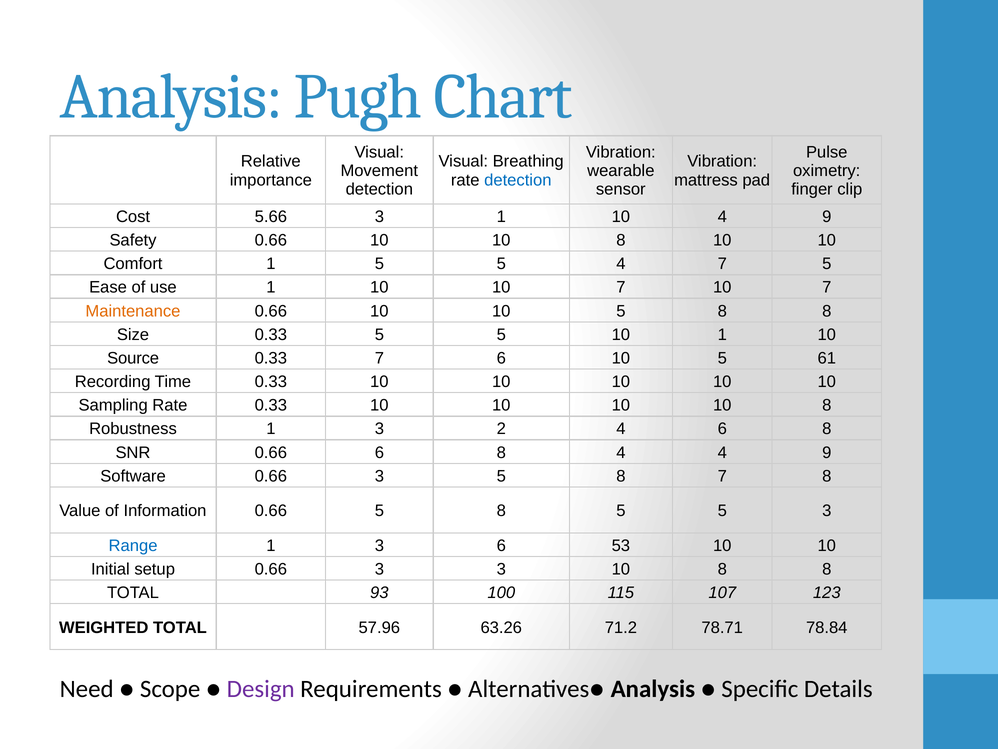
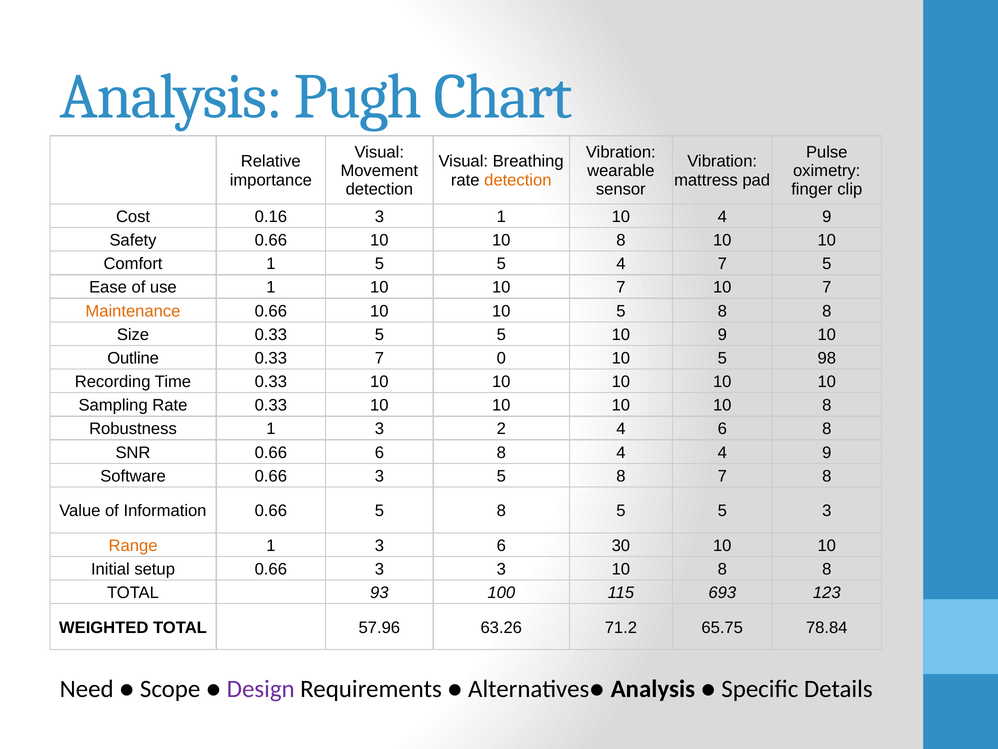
detection colour: blue -> orange (518, 180)
5.66: 5.66 -> 0.16 (271, 217)
10 1: 1 -> 9 (722, 334)
Source: Source -> Outline (133, 358)
7 6: 6 -> 0 (501, 358)
61: 61 -> 98 (827, 358)
Range colour: blue -> orange (133, 545)
53: 53 -> 30 (621, 545)
107: 107 -> 693 (722, 592)
78.71: 78.71 -> 65.75 (722, 627)
